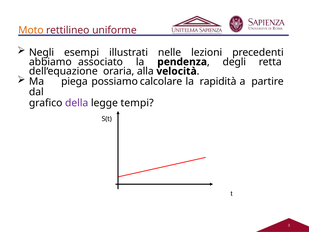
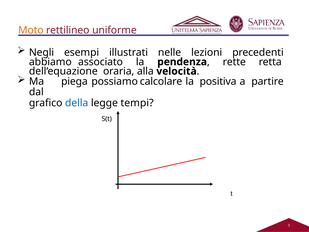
degli: degli -> rette (234, 62)
rapidità: rapidità -> positiva (218, 81)
della colour: purple -> blue (77, 103)
